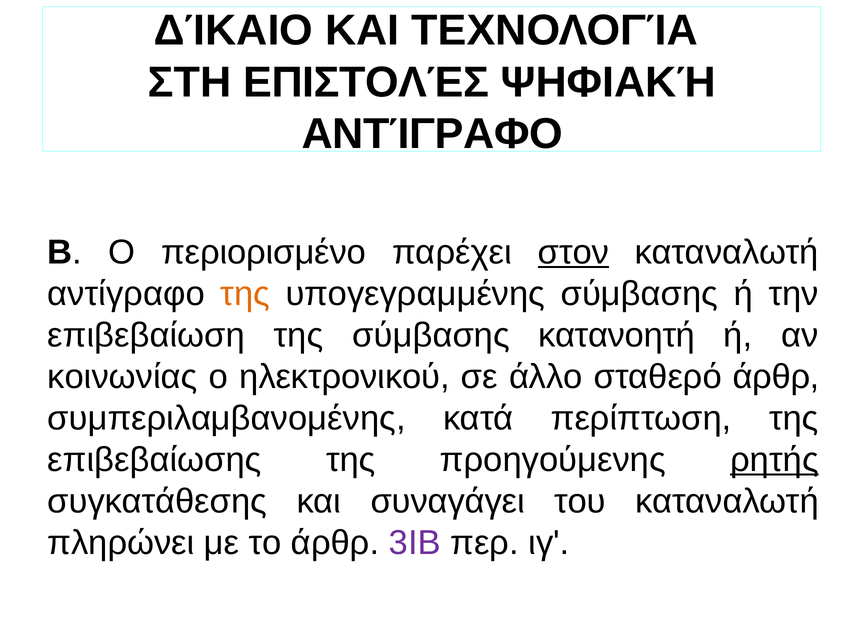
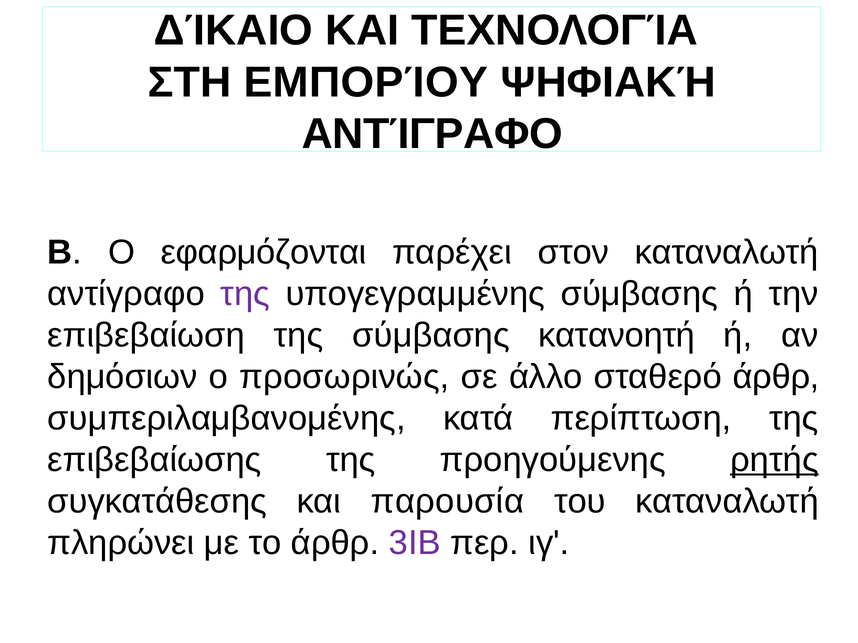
ΕΠΙΣΤΟΛΈΣ: ΕΠΙΣΤΟΛΈΣ -> ΕΜΠΟΡΊΟΥ (366, 82)
περιορισμένο: περιορισμένο -> εφαρμόζονται (264, 252)
στον underline: present -> none (573, 252)
της colour: orange -> purple (245, 294)
κοινωνίας: κοινωνίας -> δημόσιων (122, 377)
ηλεκτρονικού: ηλεκτρονικού -> προσωρινώς (344, 377)
συναγάγει: συναγάγει -> παρουσία (447, 502)
